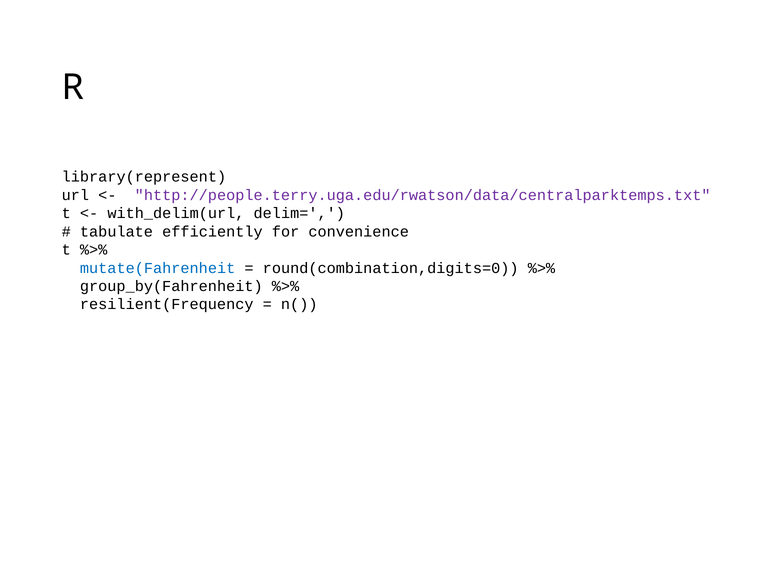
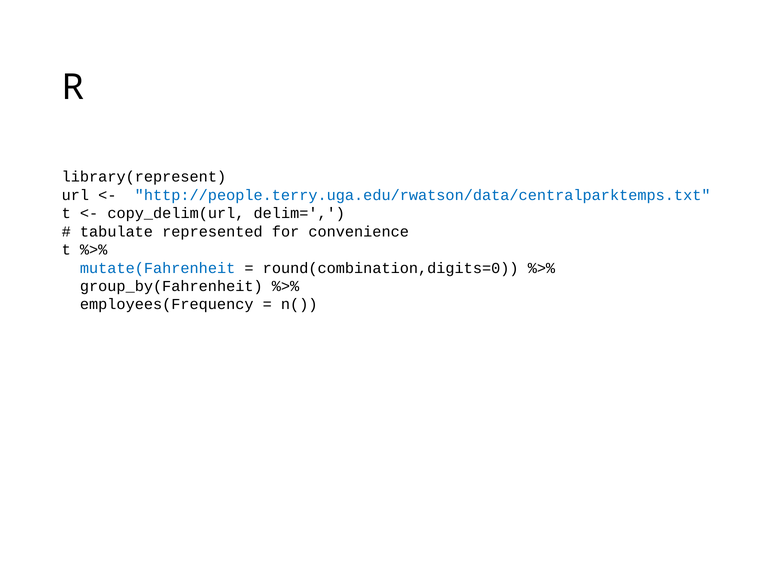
http://people.terry.uga.edu/rwatson/data/centralparktemps.txt colour: purple -> blue (423, 195)
with_delim(url: with_delim(url -> copy_delim(url (176, 213)
efficiently: efficiently -> represented (212, 232)
resilient(Frequency: resilient(Frequency -> employees(Frequency (167, 305)
